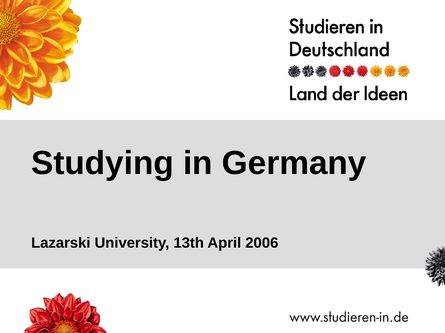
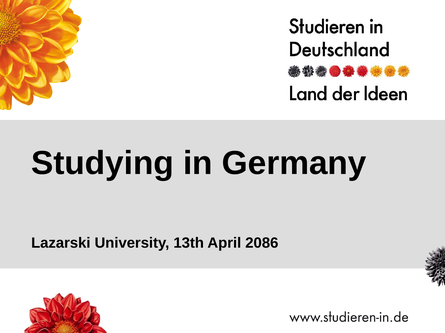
2006: 2006 -> 2086 (262, 243)
